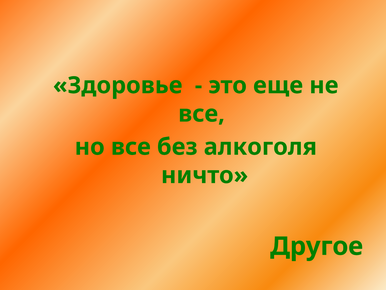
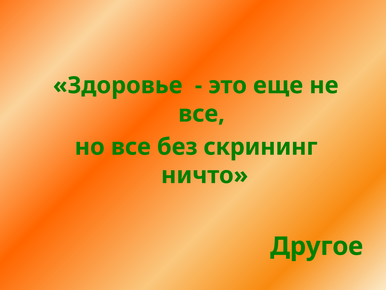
алкоголя: алкоголя -> скрининг (260, 147)
